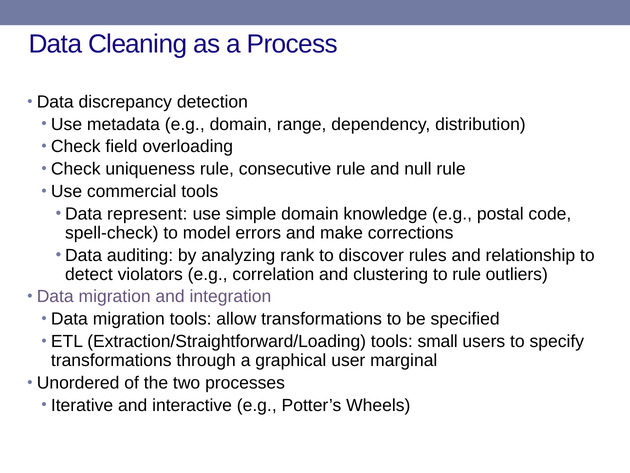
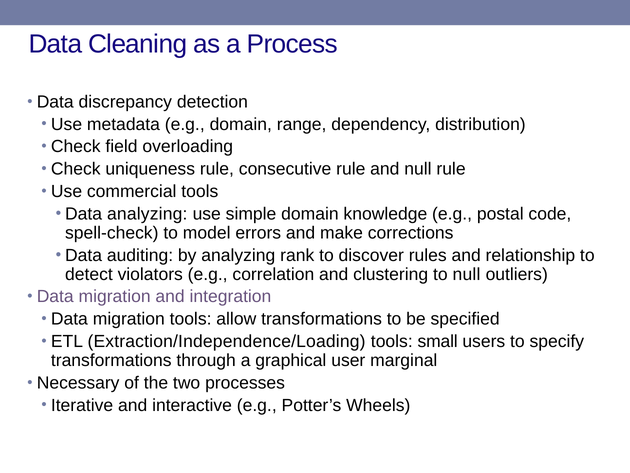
Data represent: represent -> analyzing (147, 214)
to rule: rule -> null (467, 274)
Extraction/Straightforward/Loading: Extraction/Straightforward/Loading -> Extraction/Independence/Loading (227, 341)
Unordered: Unordered -> Necessary (78, 382)
